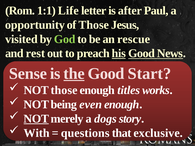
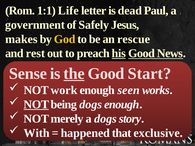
after: after -> dead (130, 11)
opportunity: opportunity -> government (35, 25)
of Those: Those -> Safely (94, 25)
visited: visited -> makes (21, 39)
God colour: light green -> yellow (65, 39)
NOT those: those -> work (64, 90)
titles: titles -> seen (129, 90)
NOT underline: none -> present (36, 105)
being even: even -> dogs (91, 105)
NOT underline: present -> none (36, 119)
questions: questions -> happened (85, 133)
